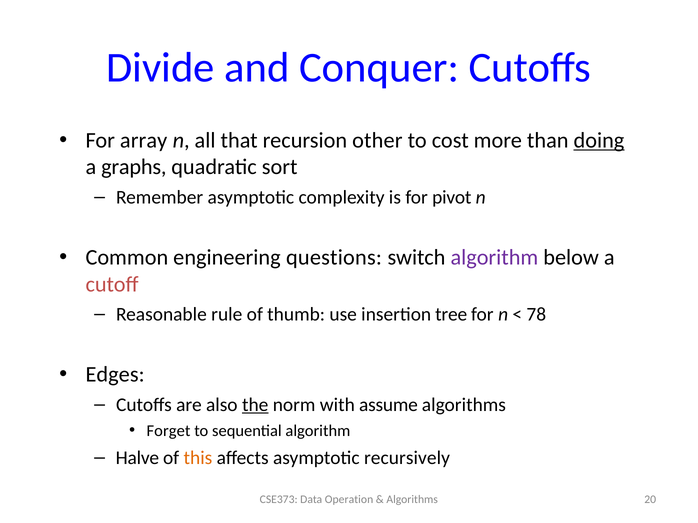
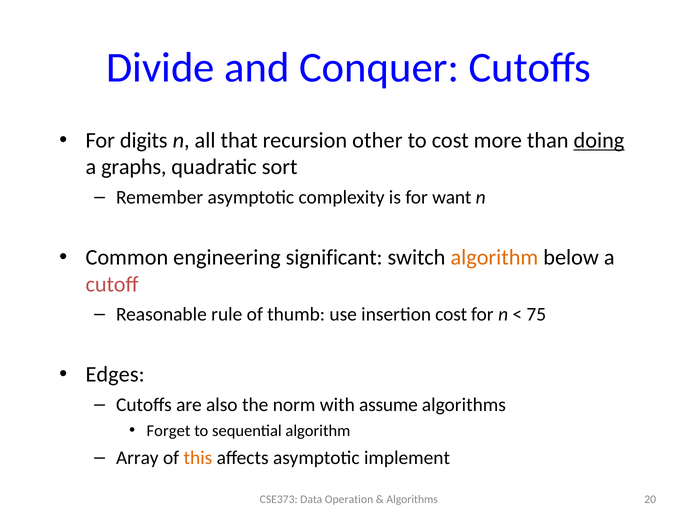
array: array -> digits (144, 141)
pivot: pivot -> want (452, 198)
questions: questions -> significant (334, 258)
algorithm colour: purple -> orange (494, 258)
insertion tree: tree -> cost (451, 315)
78: 78 -> 75 (536, 315)
the underline: present -> none (255, 405)
Halve: Halve -> Array (137, 458)
recursively: recursively -> implement (407, 458)
